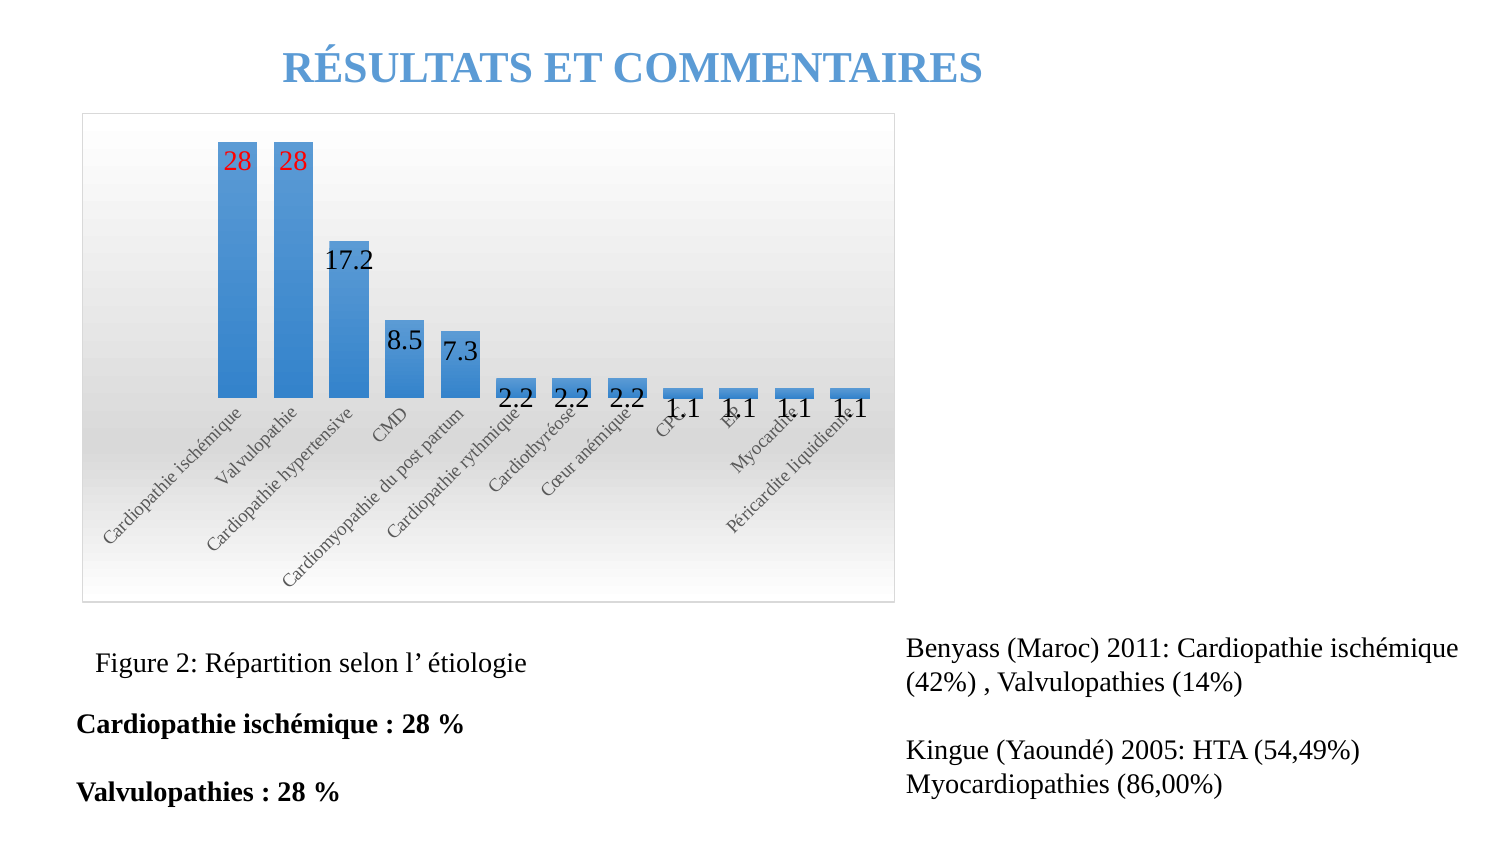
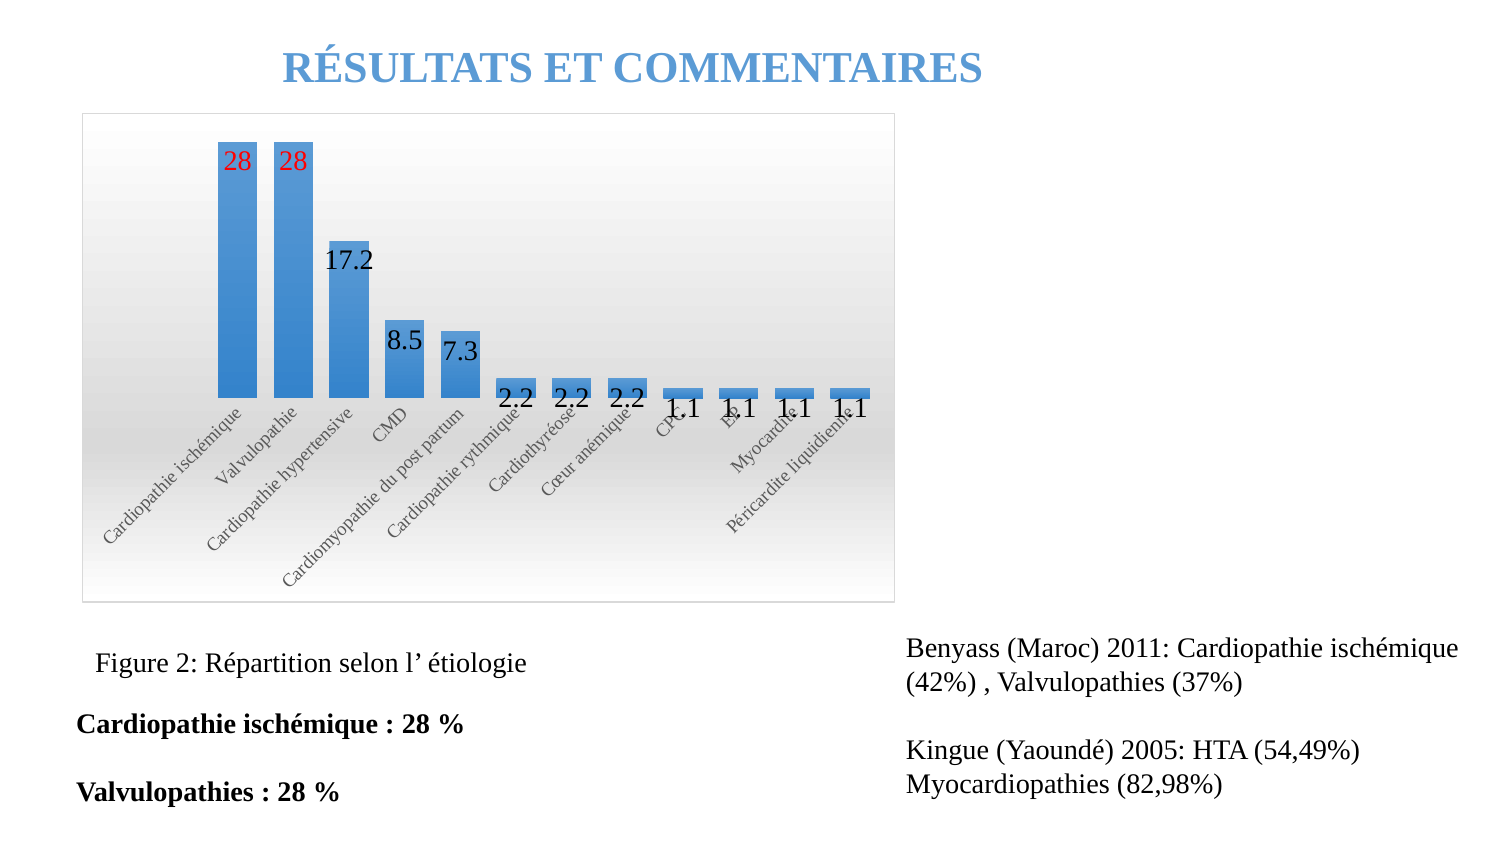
14%: 14% -> 37% (1208, 682)
86,00%: 86,00% -> 82,98% (1170, 784)
